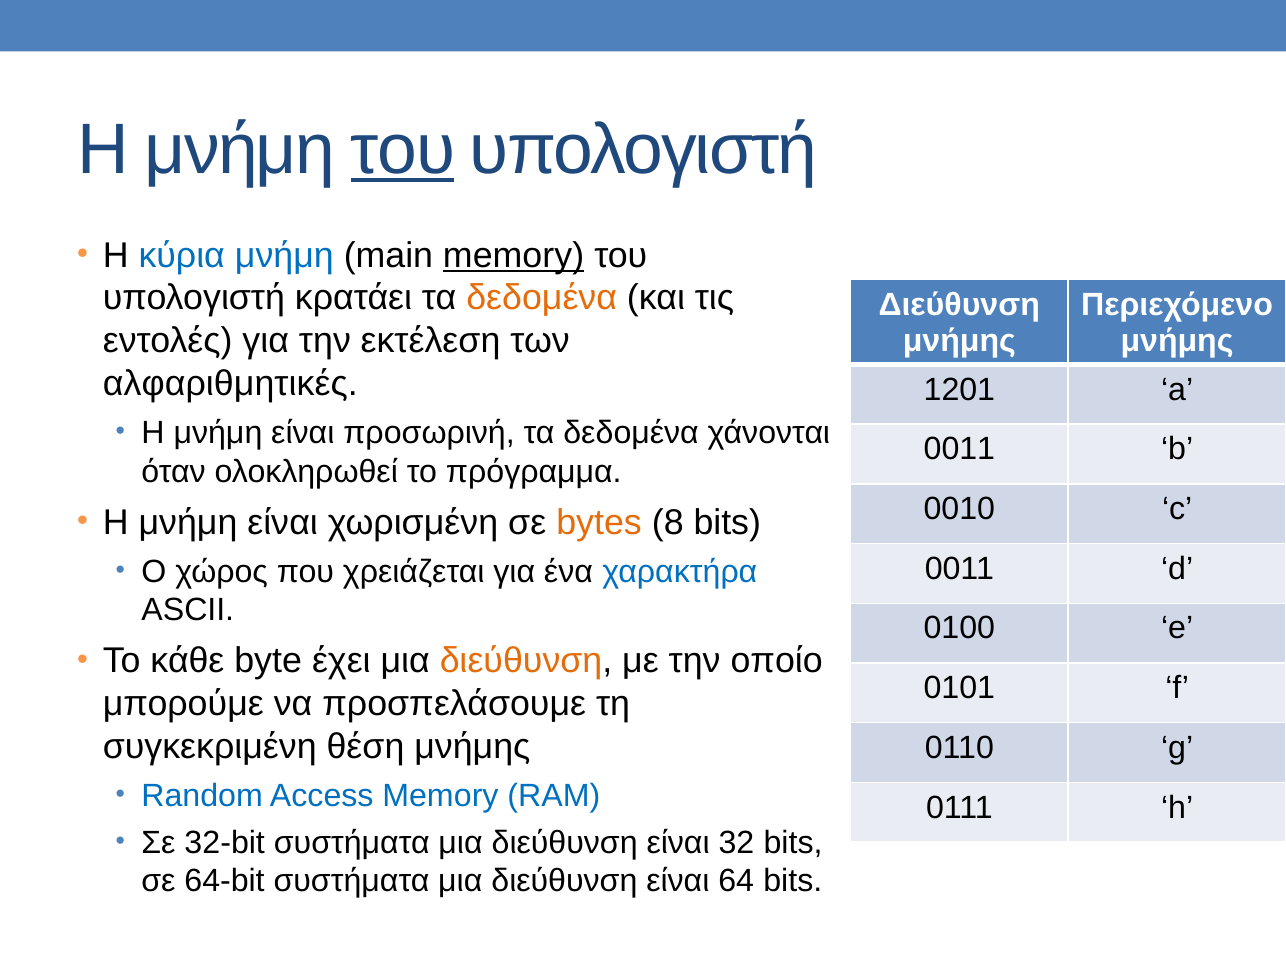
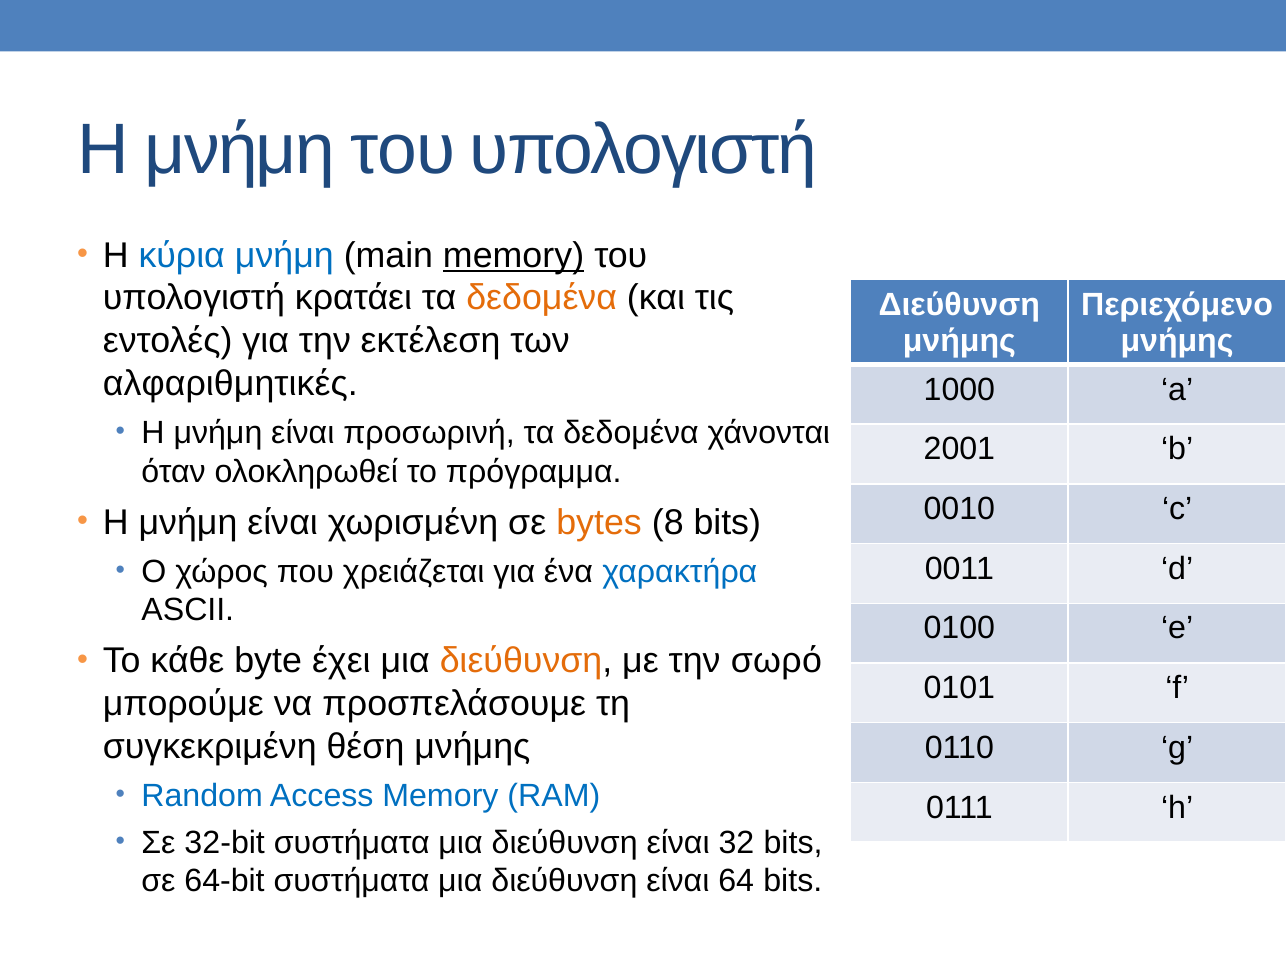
του underline: present -> none (403, 150)
1201: 1201 -> 1000 (959, 390)
0011: 0011 -> 2001 (959, 449)
οποίο: οποίο -> σωρό (776, 661)
